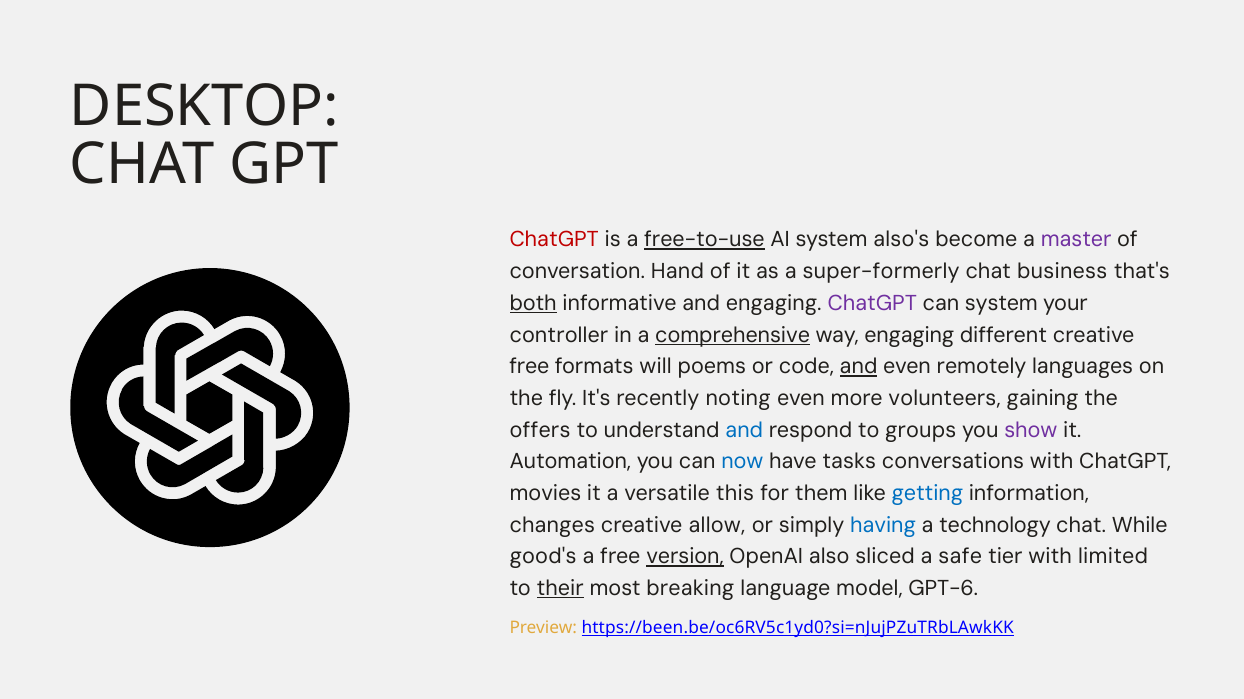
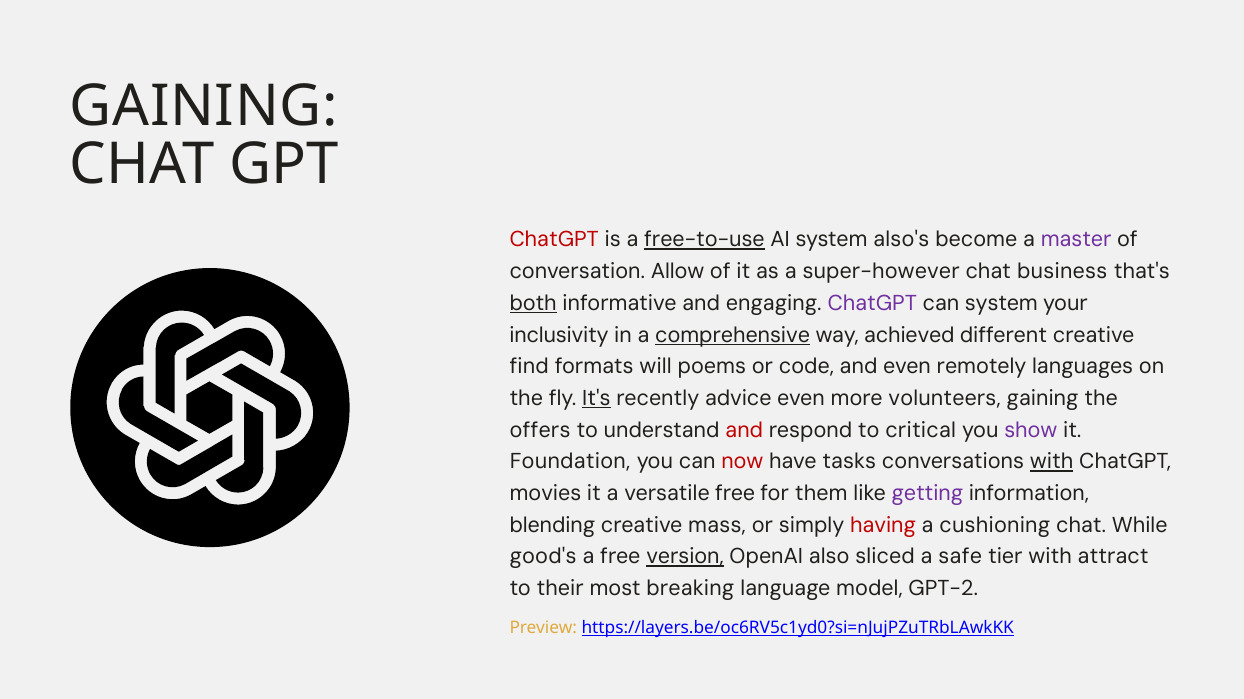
DESKTOP: DESKTOP -> GAINING (204, 106)
Hand: Hand -> Allow (678, 272)
super-formerly: super-formerly -> super-however (881, 272)
controller: controller -> inclusivity (559, 335)
way engaging: engaging -> achieved (909, 335)
free: free -> find (529, 367)
and underline: present -> none (859, 367)
It's underline: none -> present (596, 399)
noting: noting -> advice (738, 399)
and colour: blue -> red (744, 431)
groups: groups -> critical (921, 431)
Automation: Automation -> Foundation (570, 462)
now colour: blue -> red (742, 462)
with underline: none -> present (1052, 462)
versatile this: this -> free (735, 494)
getting colour: blue -> purple (927, 494)
changes: changes -> blending (552, 526)
allow: allow -> mass (717, 526)
having colour: blue -> red (883, 526)
technology: technology -> cushioning (995, 526)
limited: limited -> attract (1113, 557)
their underline: present -> none (560, 589)
GPT-6: GPT-6 -> GPT-2 (943, 589)
https://been.be/oc6RV5c1yd0?si=nJujPZuTRbLAwkKK: https://been.be/oc6RV5c1yd0?si=nJujPZuTRbLAwkKK -> https://layers.be/oc6RV5c1yd0?si=nJujPZuTRbLAwkKK (798, 628)
